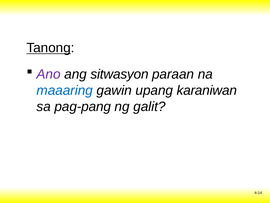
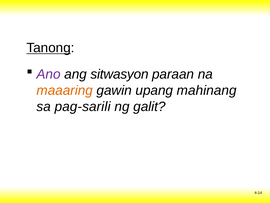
maaaring colour: blue -> orange (65, 90)
karaniwan: karaniwan -> mahinang (207, 90)
pag-pang: pag-pang -> pag-sarili (83, 106)
